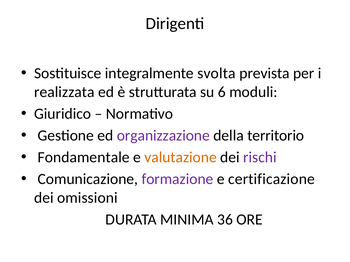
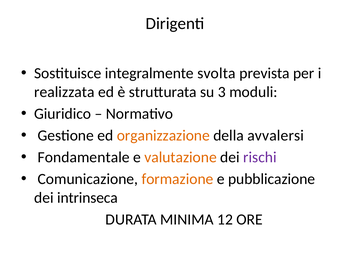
6: 6 -> 3 (222, 92)
organizzazione colour: purple -> orange (163, 136)
territorio: territorio -> avvalersi (276, 136)
formazione colour: purple -> orange (177, 179)
certificazione: certificazione -> pubblicazione (272, 179)
omissioni: omissioni -> intrinseca (87, 198)
36: 36 -> 12 (225, 220)
